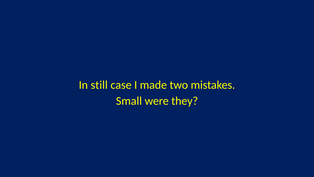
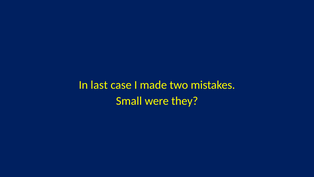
still: still -> last (99, 85)
